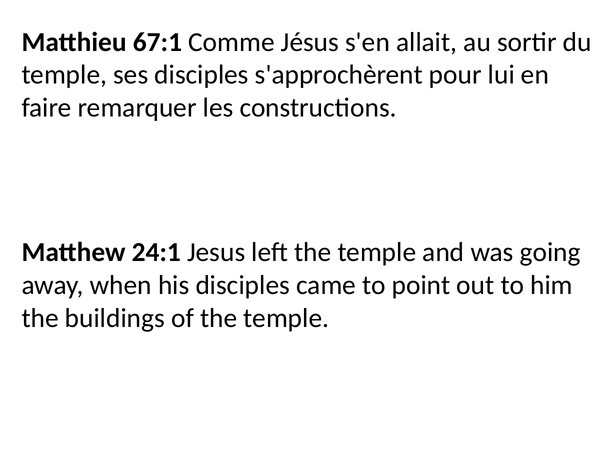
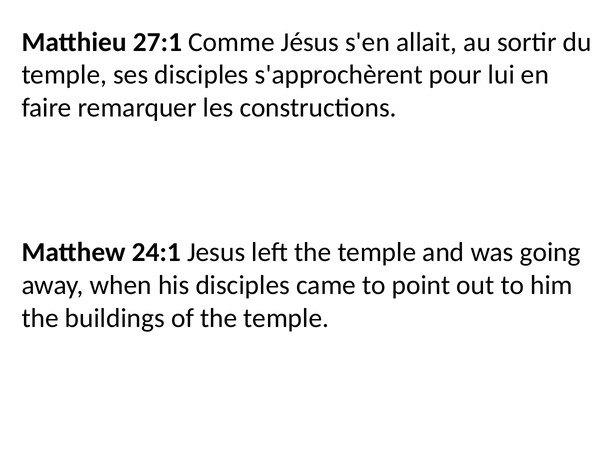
67:1: 67:1 -> 27:1 (157, 42)
